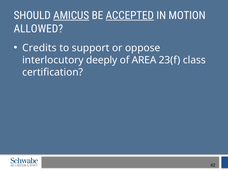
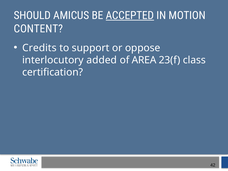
AMICUS underline: present -> none (71, 15)
ALLOWED: ALLOWED -> CONTENT (38, 29)
deeply: deeply -> added (102, 60)
